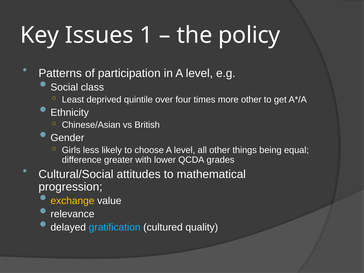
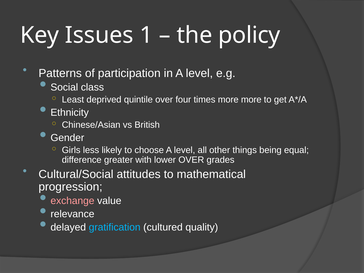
more other: other -> more (251, 100)
lower QCDA: QCDA -> OVER (191, 160)
exchange colour: yellow -> pink (72, 201)
